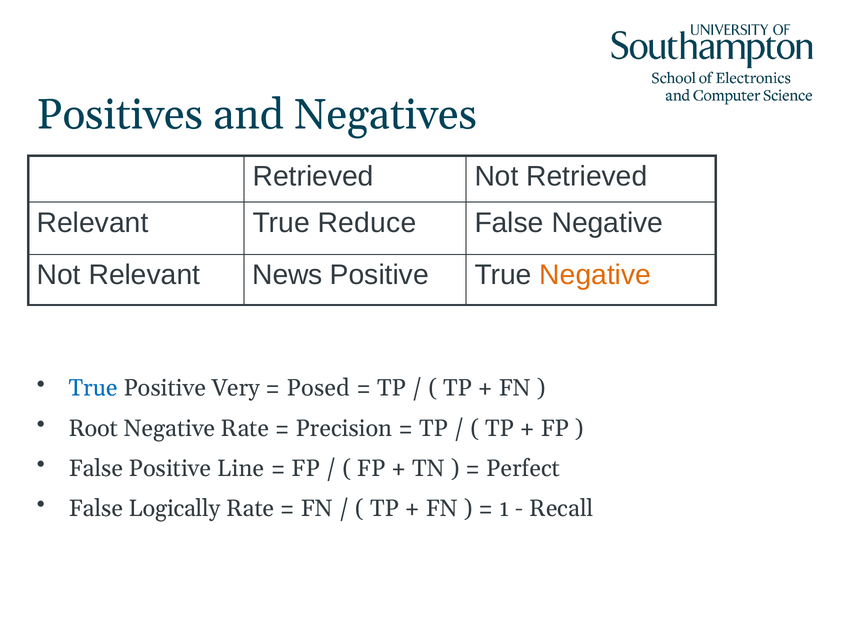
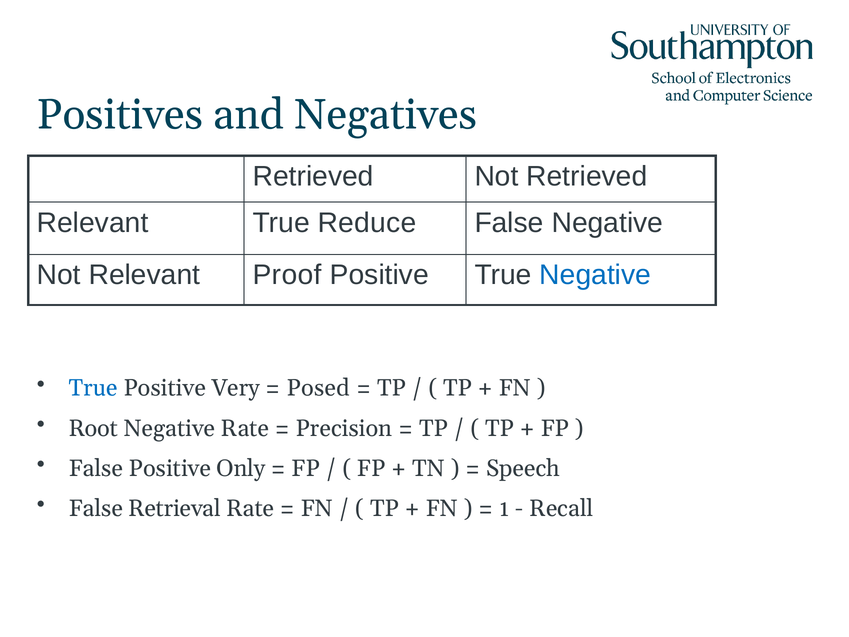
News: News -> Proof (287, 275)
Negative colour: orange -> blue (595, 275)
Line: Line -> Only (241, 468)
Perfect: Perfect -> Speech (523, 468)
Logically: Logically -> Retrieval (175, 508)
